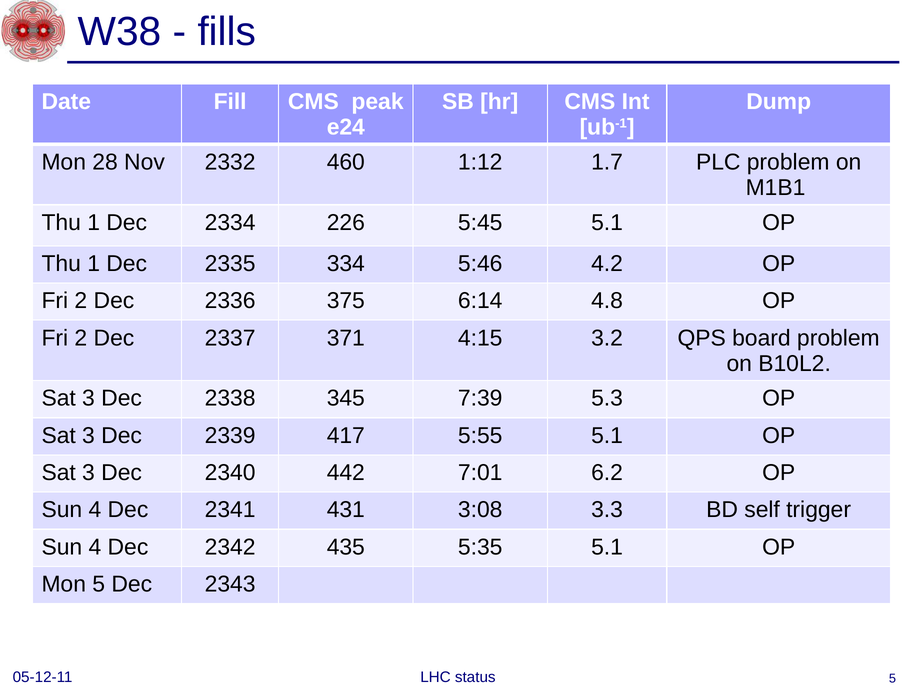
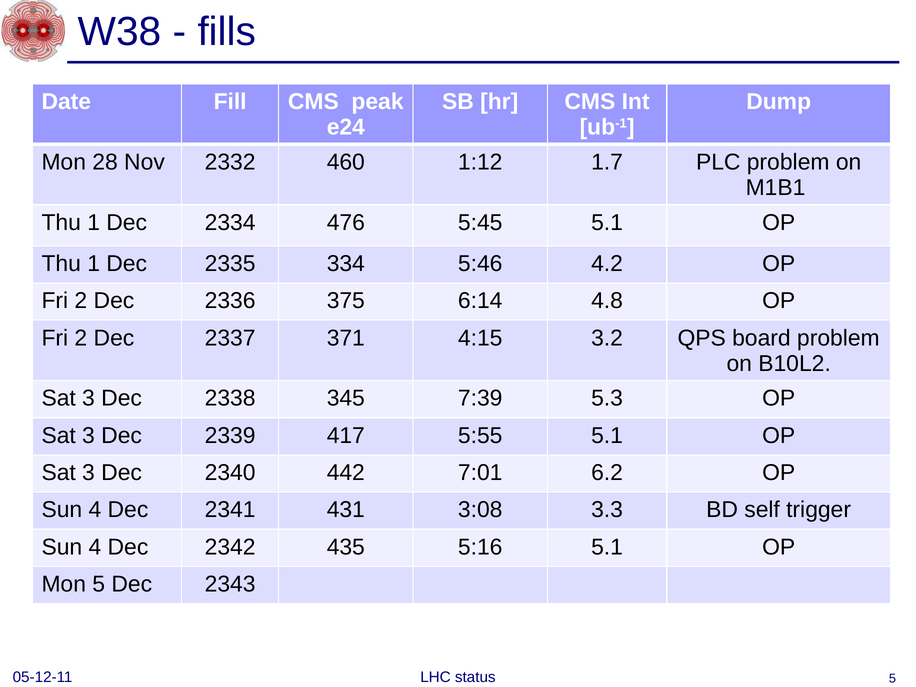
226: 226 -> 476 (346, 223)
5:35: 5:35 -> 5:16 (480, 547)
